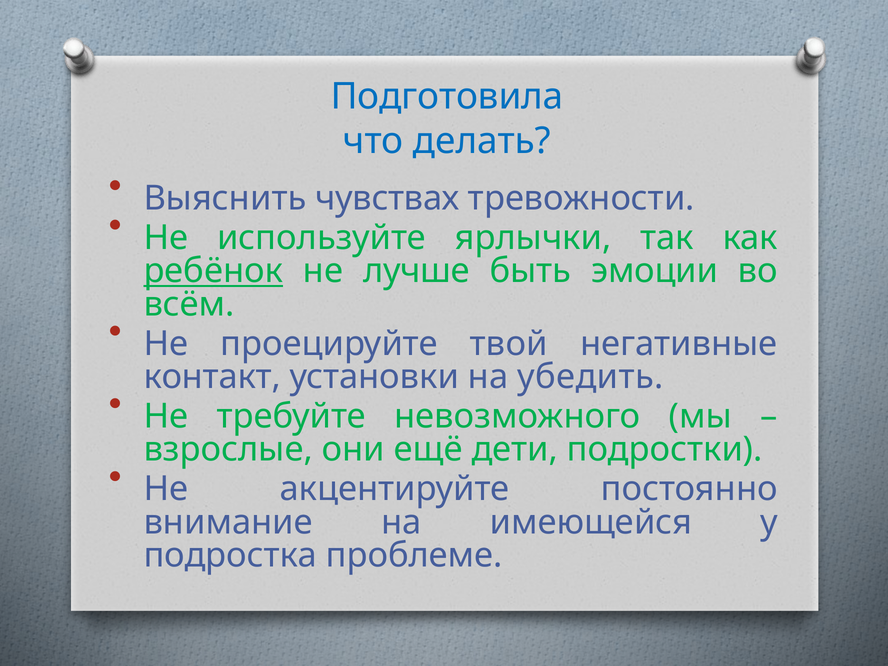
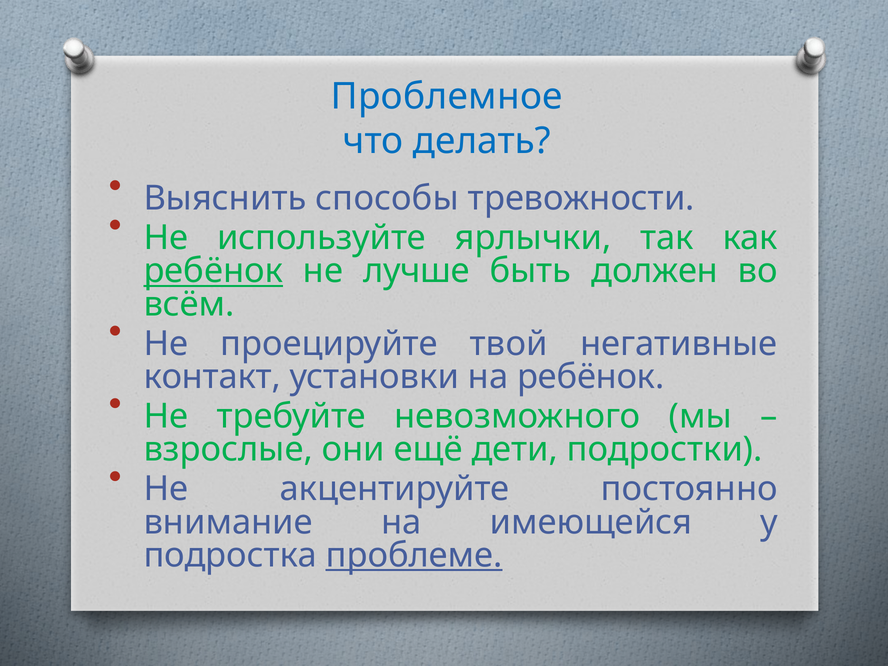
Подготовила: Подготовила -> Проблемное (447, 97)
чувствах: чувствах -> способы (387, 198)
эмоции: эмоции -> должен (655, 271)
на убедить: убедить -> ребёнок (591, 377)
проблеме underline: none -> present (414, 555)
